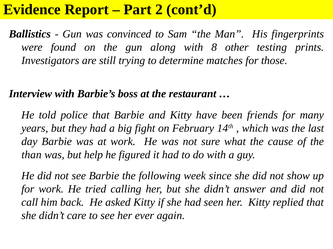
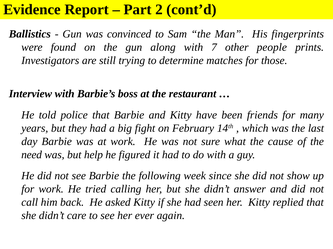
8: 8 -> 7 (214, 47)
testing: testing -> people (272, 47)
than: than -> need (32, 155)
